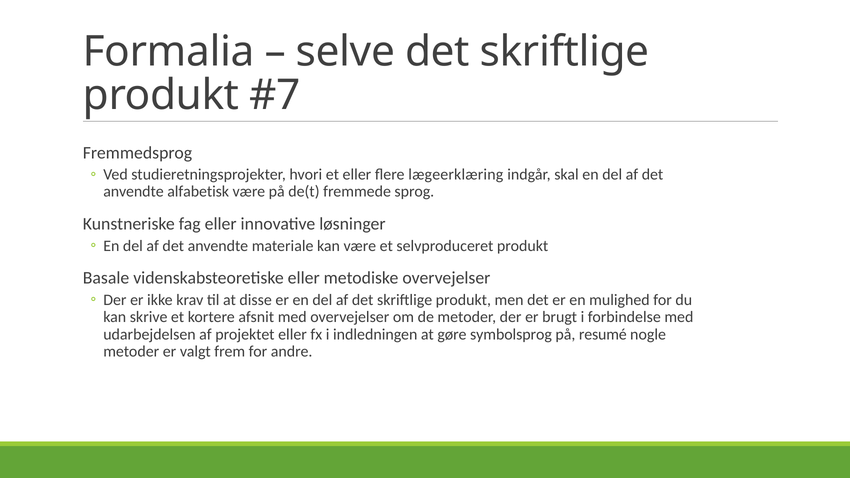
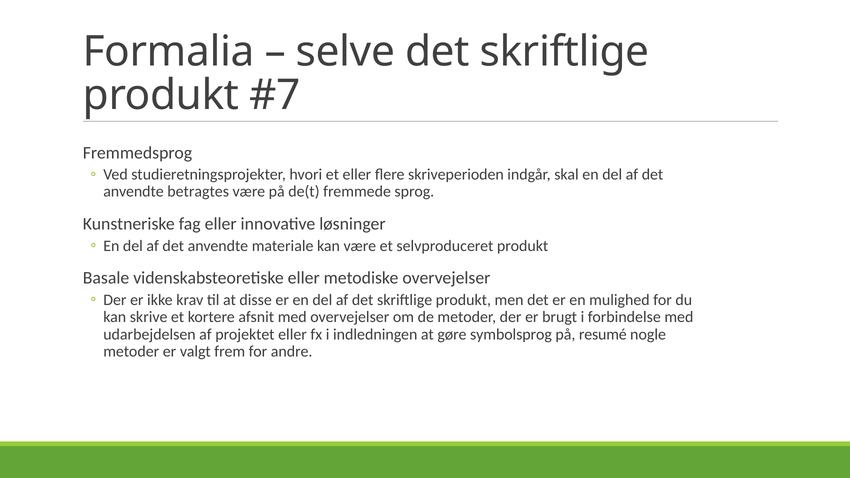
lægeerklæring: lægeerklæring -> skriveperioden (456, 175)
alfabetisk: alfabetisk -> betragtes (198, 192)
